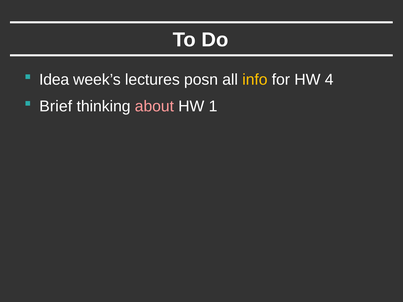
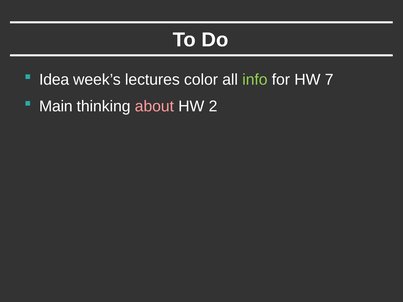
posn: posn -> color (201, 80)
info colour: yellow -> light green (255, 80)
4: 4 -> 7 (329, 80)
Brief: Brief -> Main (56, 106)
1: 1 -> 2 (213, 106)
